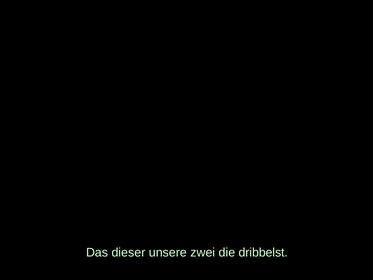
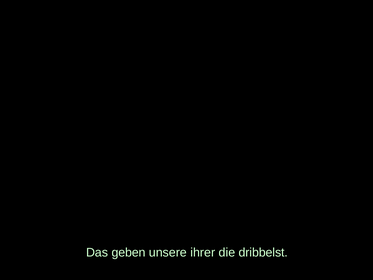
dieser: dieser -> geben (129, 252)
zwei: zwei -> ihrer (203, 252)
